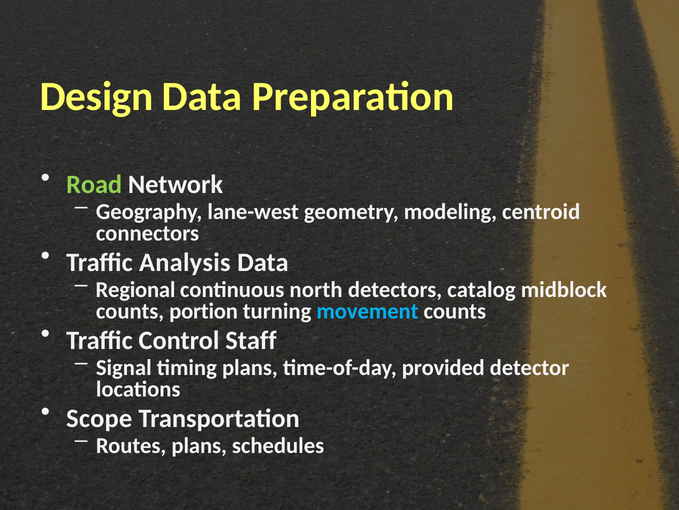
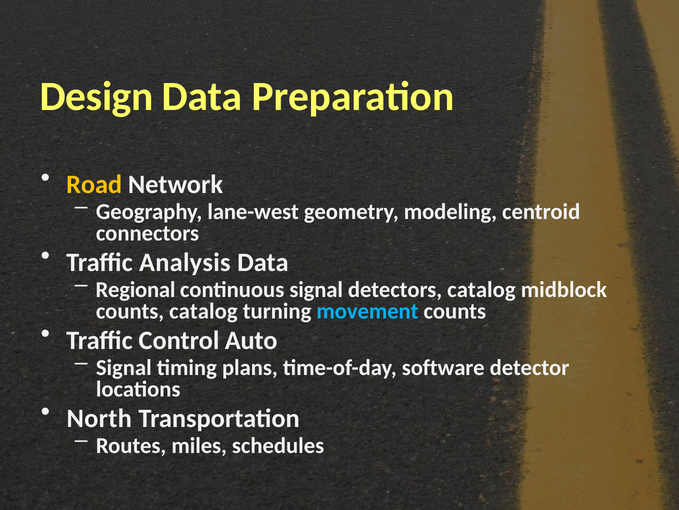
Road colour: light green -> yellow (94, 184)
continuous north: north -> signal (316, 289)
counts portion: portion -> catalog (203, 311)
Staff: Staff -> Auto (251, 340)
provided: provided -> software (443, 367)
Scope: Scope -> North (99, 418)
Routes plans: plans -> miles (199, 445)
